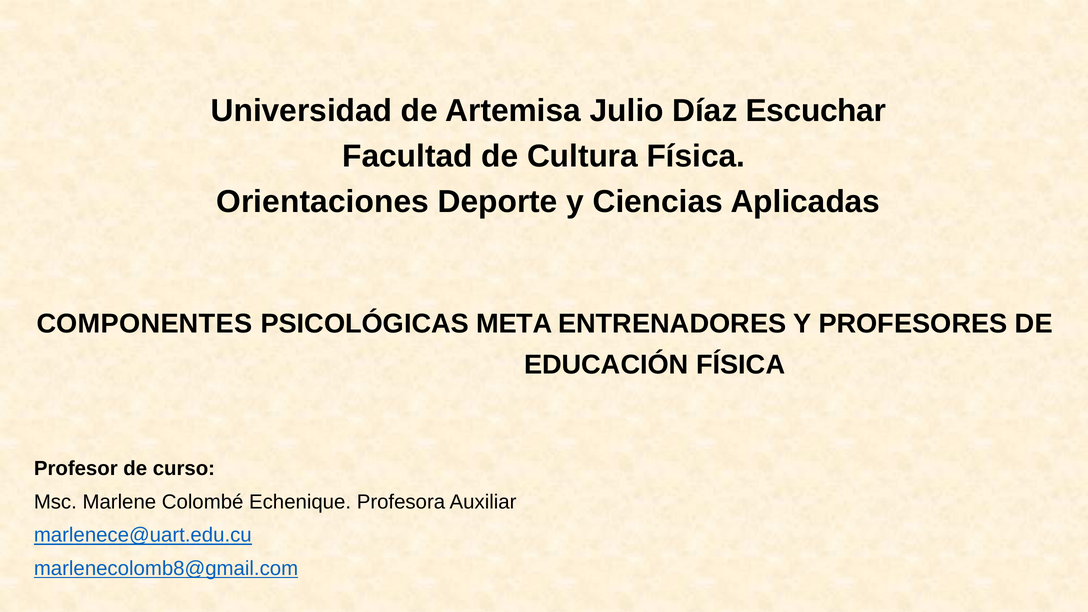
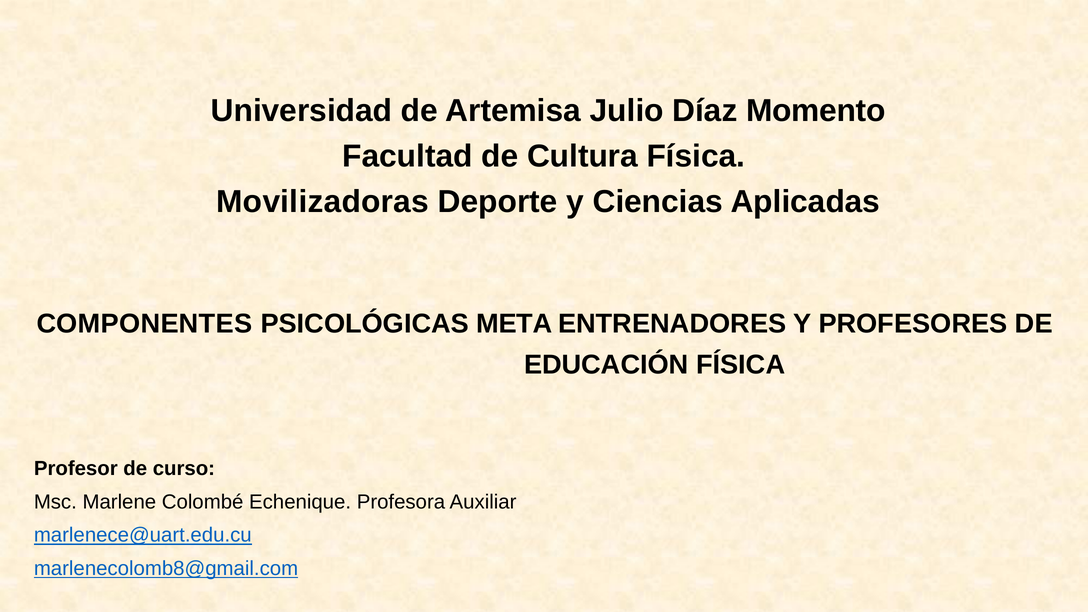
Escuchar: Escuchar -> Momento (816, 111)
Orientaciones: Orientaciones -> Movilizadoras (323, 202)
